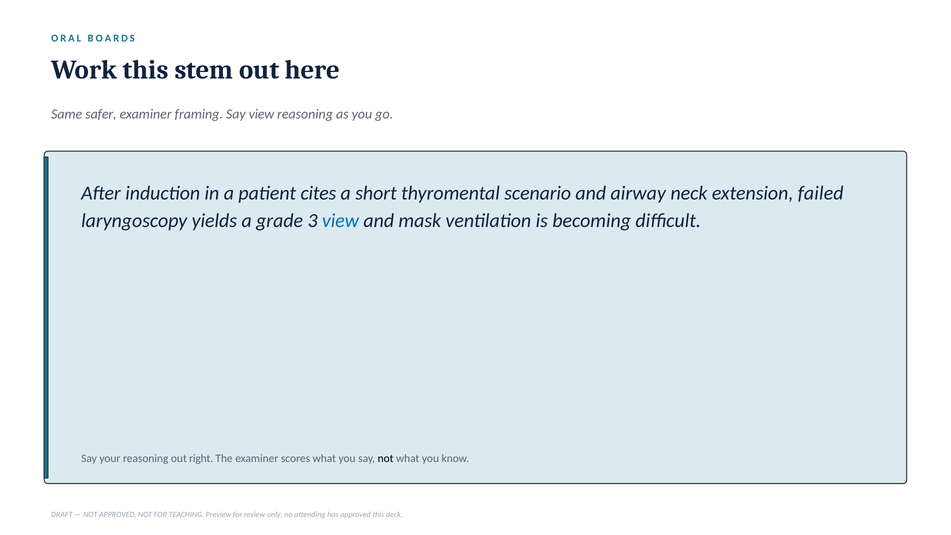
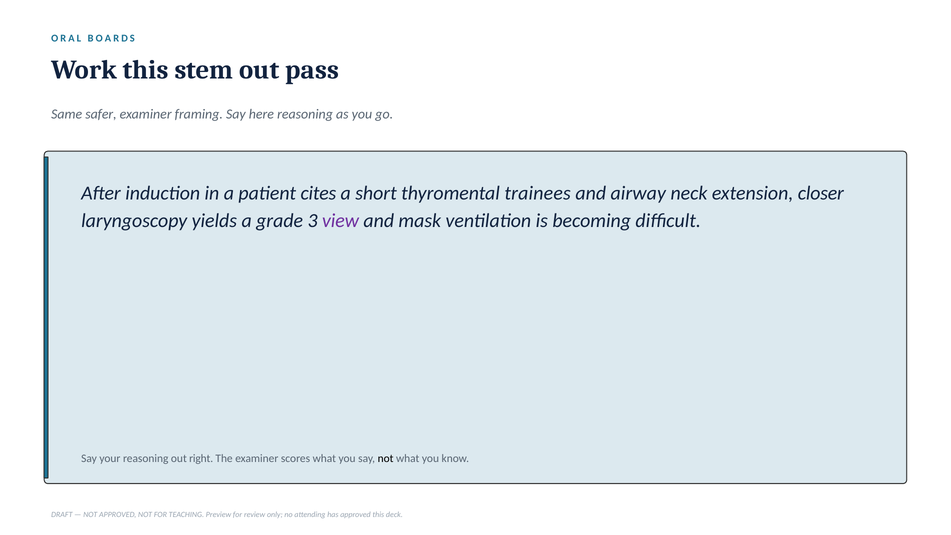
here: here -> pass (312, 70)
Say view: view -> here (261, 114)
scenario: scenario -> trainees (538, 193)
failed: failed -> closer (821, 193)
view colour: blue -> purple (340, 221)
